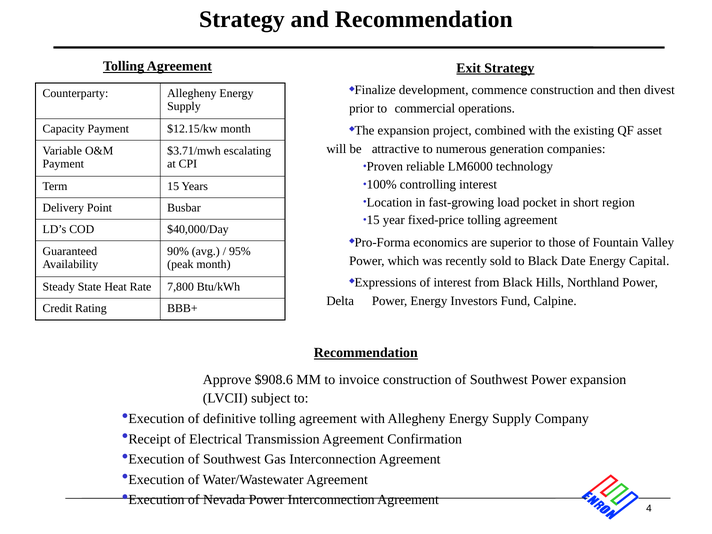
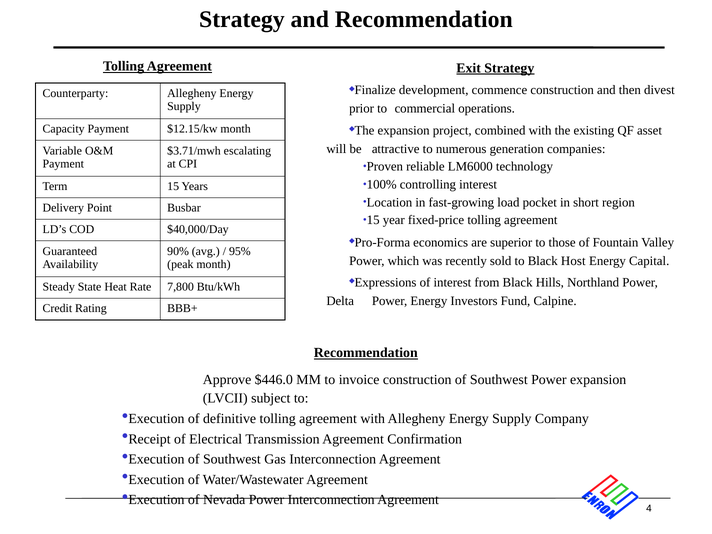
Date: Date -> Host (573, 261)
$908.6: $908.6 -> $446.0 (274, 380)
